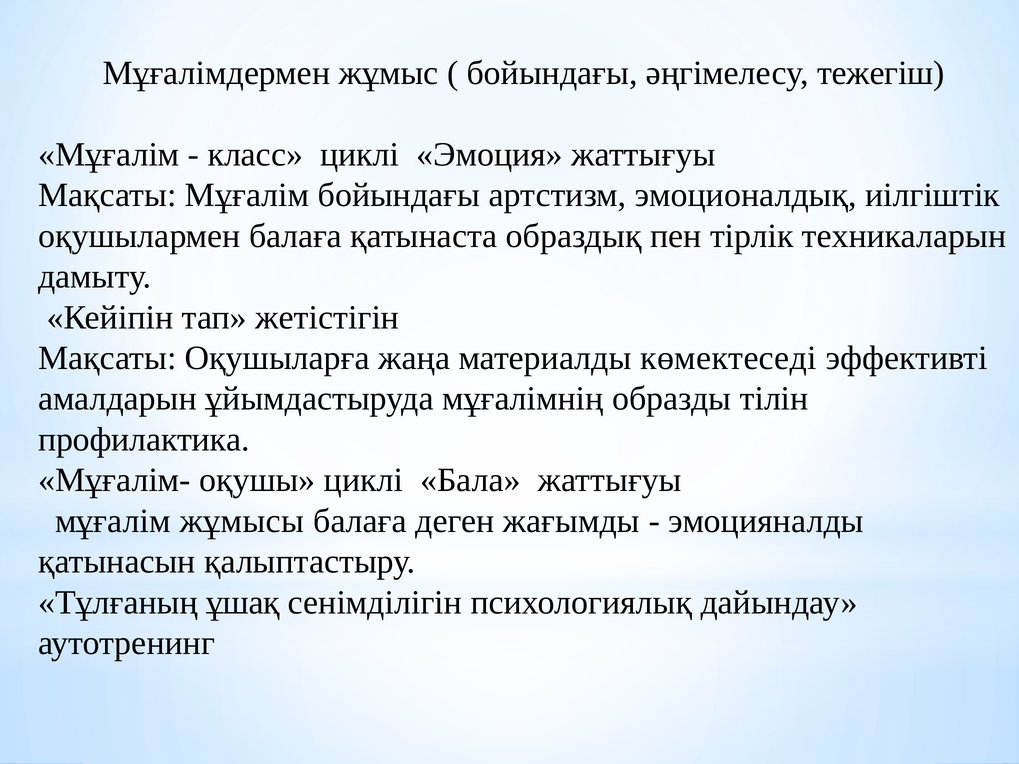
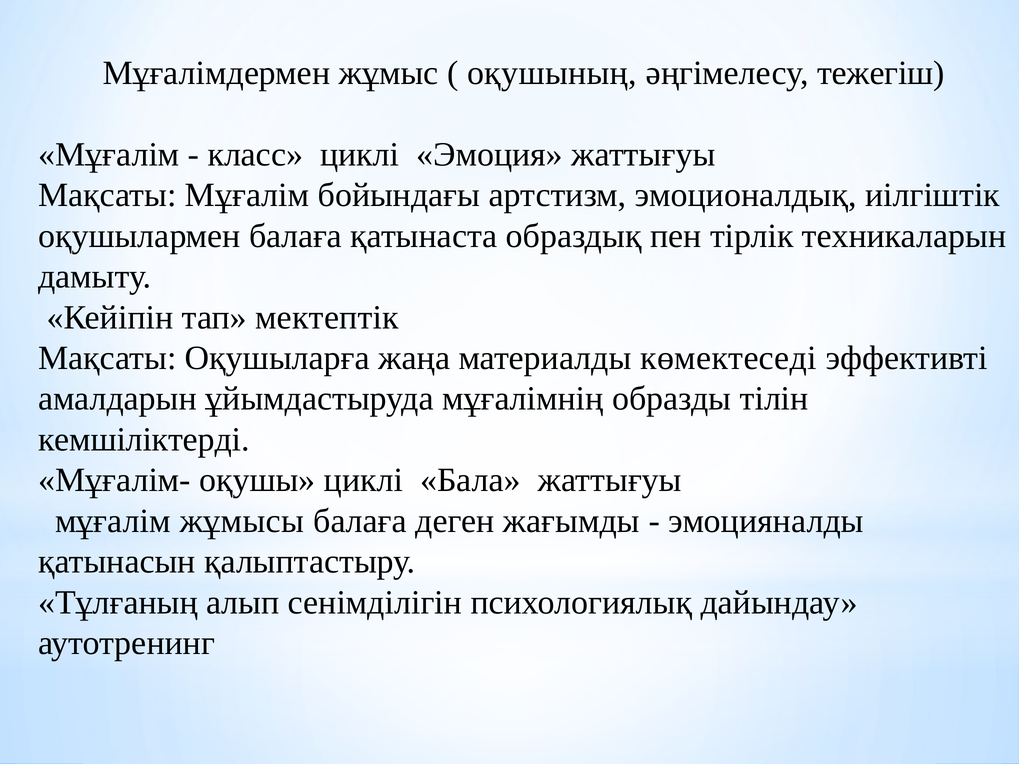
бойындағы: бойындағы -> оқушының (552, 73)
жетістігін: жетістігін -> мектептік (327, 317)
профилактика: профилактика -> кемшіліктерді (144, 440)
ұшақ: ұшақ -> алып (243, 603)
